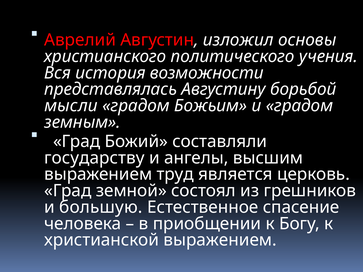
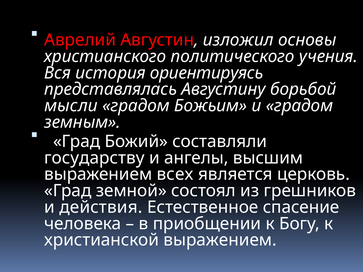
возможности: возможности -> ориентируясь (207, 73)
труд: труд -> всех (175, 174)
большую: большую -> действия (101, 207)
